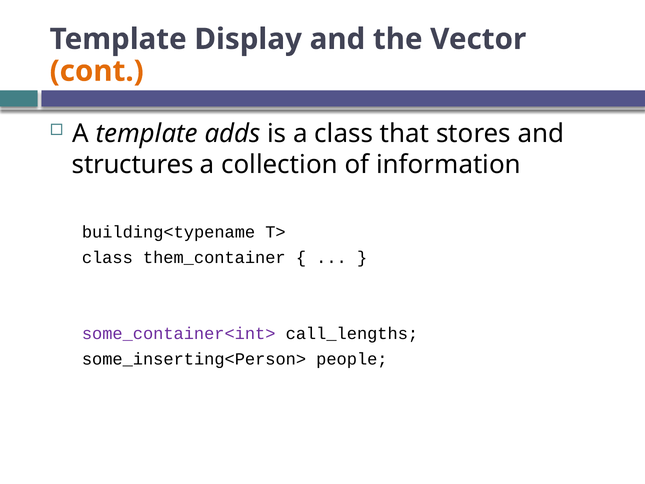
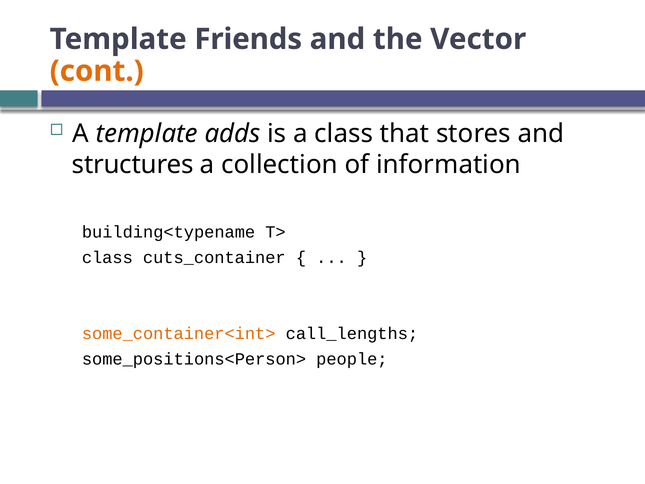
Display: Display -> Friends (248, 39)
them_container: them_container -> cuts_container (214, 258)
some_container<int> colour: purple -> orange (179, 334)
some_inserting<Person>: some_inserting<Person> -> some_positions<Person> (194, 359)
